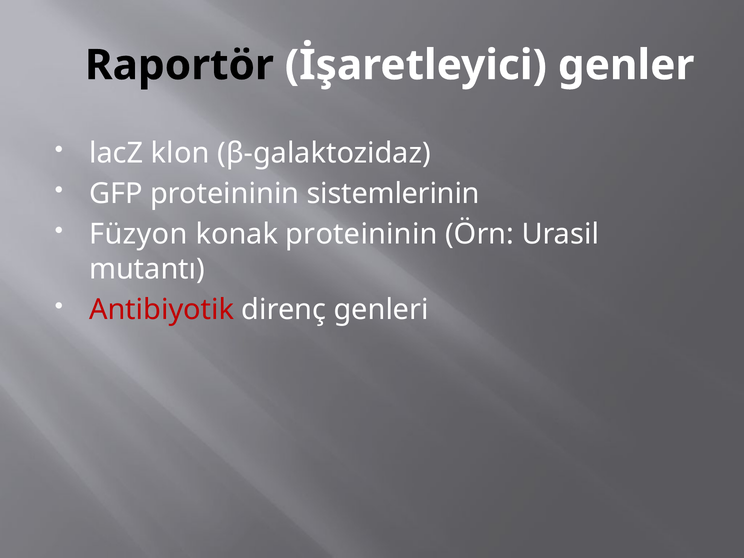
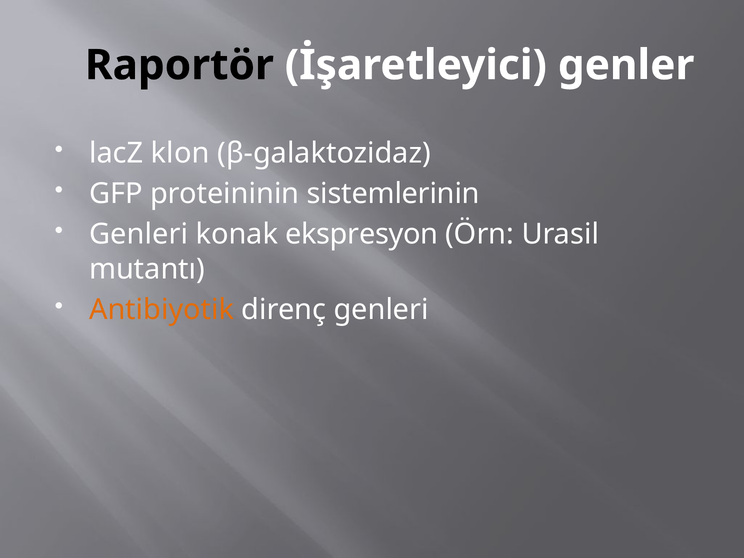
Füzyon: Füzyon -> Genleri (139, 234)
konak proteininin: proteininin -> ekspresyon (362, 234)
Antibiyotik colour: red -> orange (162, 310)
